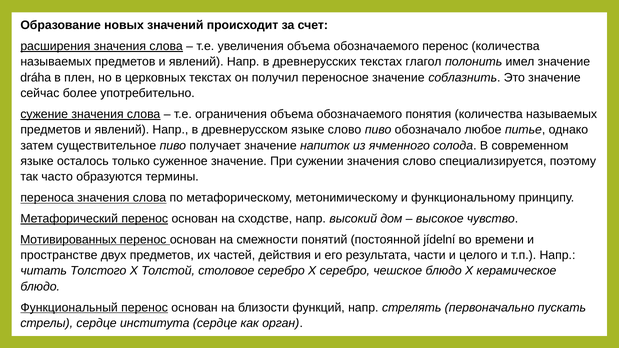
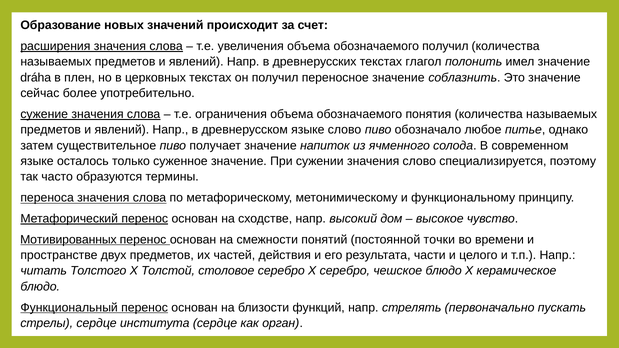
обозначаемого перенос: перенос -> получил (445, 46)
jídelní: jídelní -> точки (439, 240)
